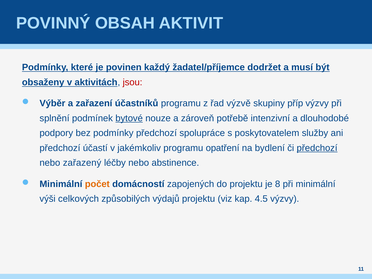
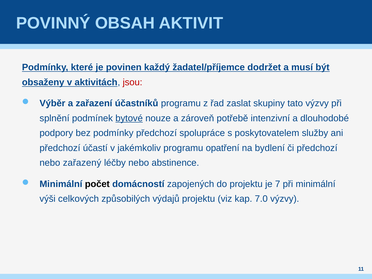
výzvě: výzvě -> zaslat (239, 103)
příp: příp -> tato (295, 103)
předchozí underline: present -> none (317, 148)
počet colour: orange -> black (97, 184)
8: 8 -> 7 (278, 184)
4.5: 4.5 -> 7.0 (261, 199)
